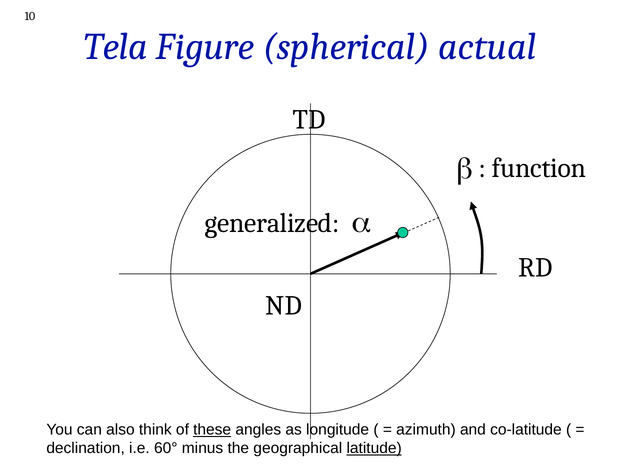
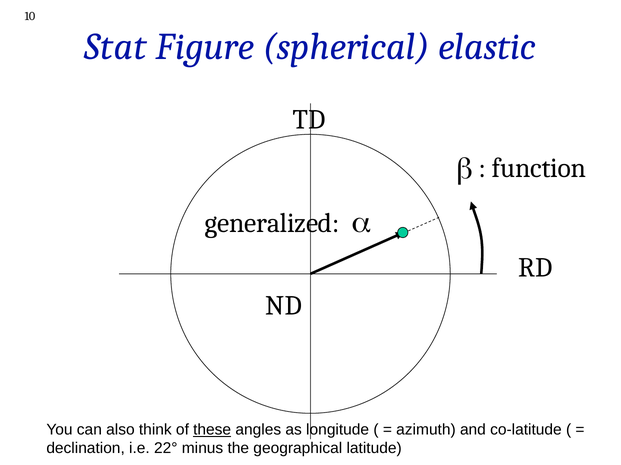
Tela: Tela -> Stat (115, 47)
actual: actual -> elastic (487, 47)
60°: 60° -> 22° (166, 449)
latitude underline: present -> none (374, 449)
